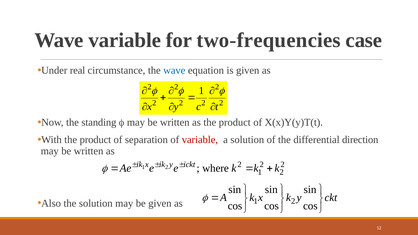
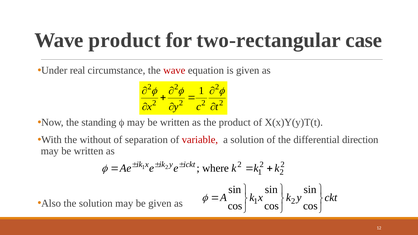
Wave variable: variable -> product (125, 40)
two-frequencies: two-frequencies -> two-rectangular (269, 40)
wave colour: blue -> red (174, 70)
With the product: product -> without (95, 140)
